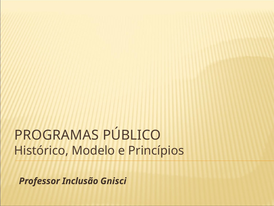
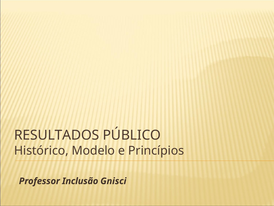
PROGRAMAS: PROGRAMAS -> RESULTADOS (57, 135)
